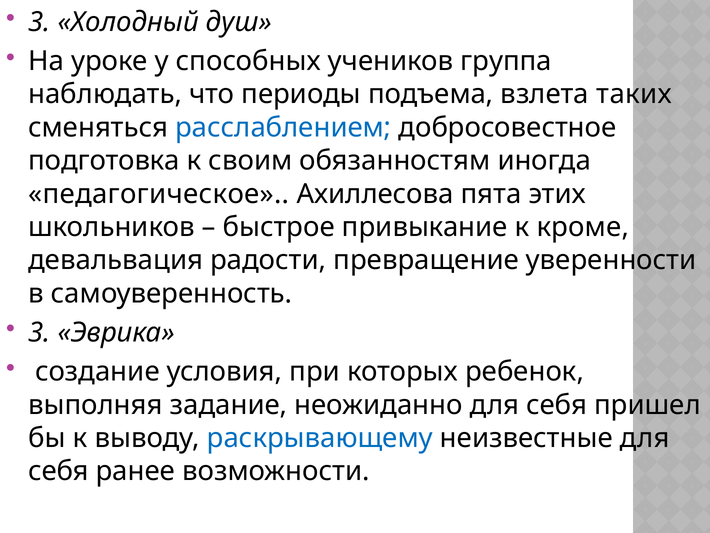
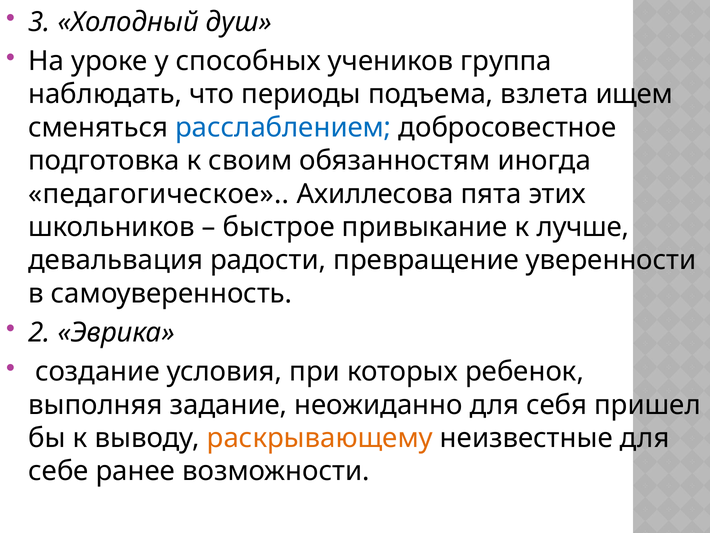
таких: таких -> ищем (634, 94)
кроме: кроме -> лучше (583, 227)
3: 3 -> 2 (39, 332)
раскрывающему colour: blue -> orange (320, 438)
себя: себя -> себе (58, 471)
